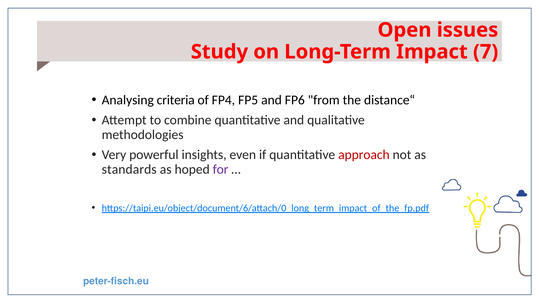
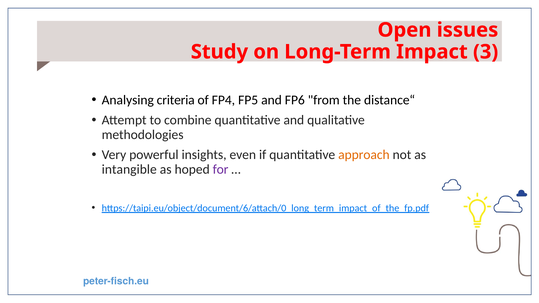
7: 7 -> 3 (486, 52)
approach colour: red -> orange (364, 155)
standards: standards -> intangible (129, 169)
